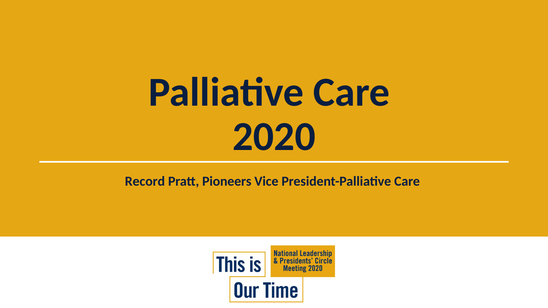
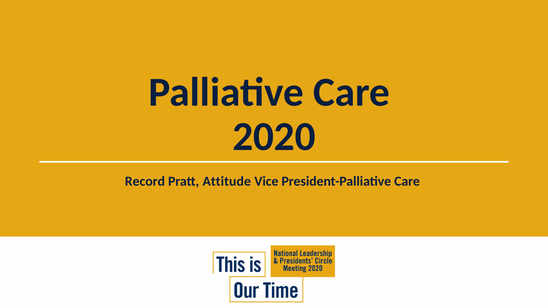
Pioneers: Pioneers -> Attitude (227, 182)
